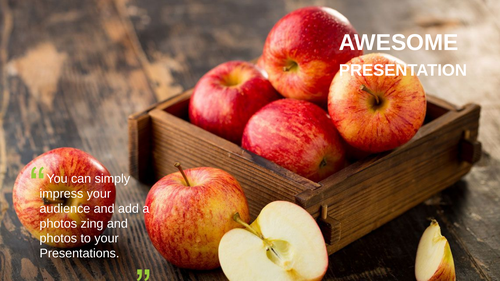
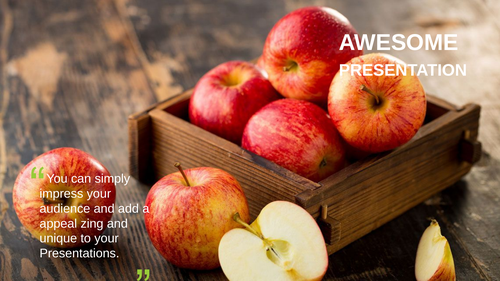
photos: photos -> appeal (58, 224)
photos: photos -> unique (58, 239)
